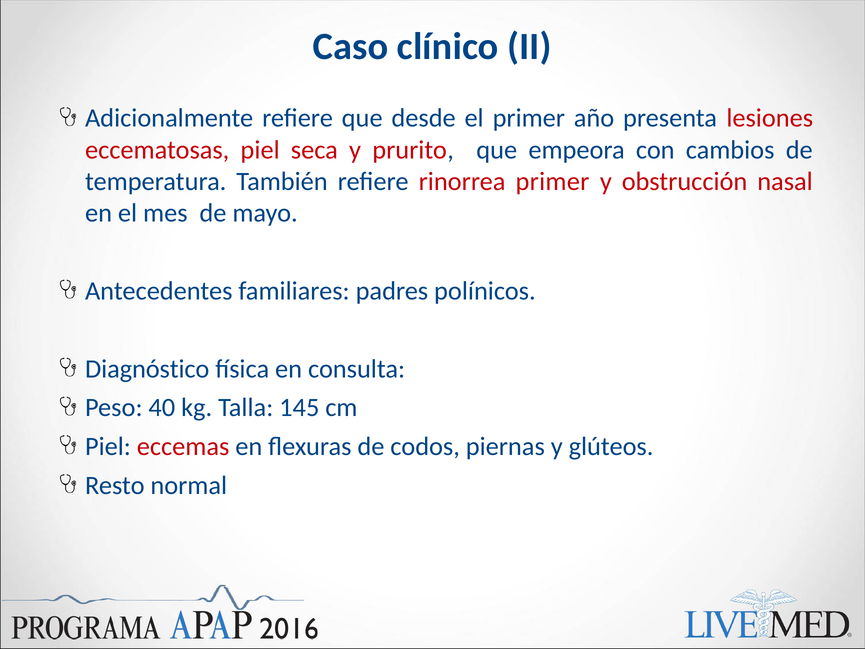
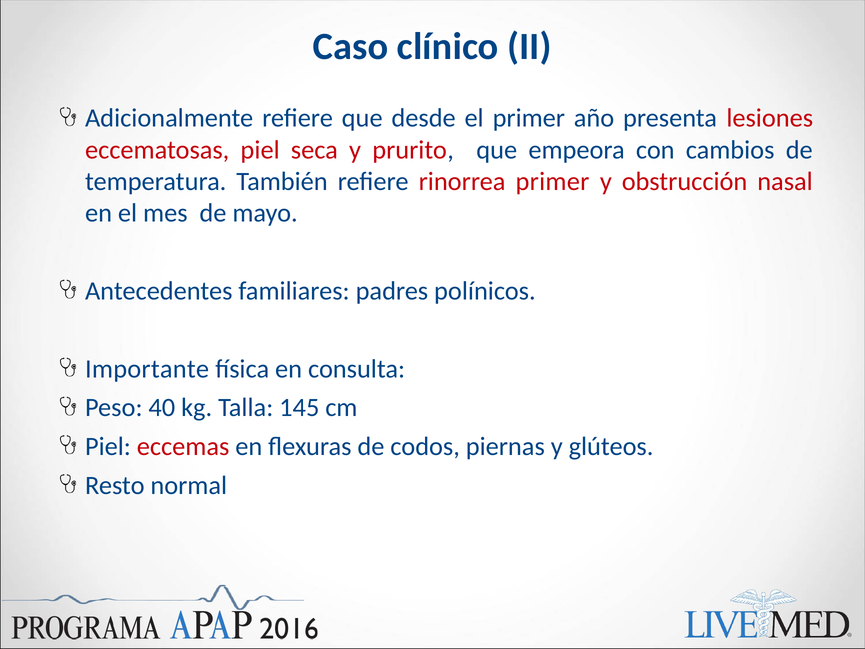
Diagnóstico: Diagnóstico -> Importante (147, 369)
